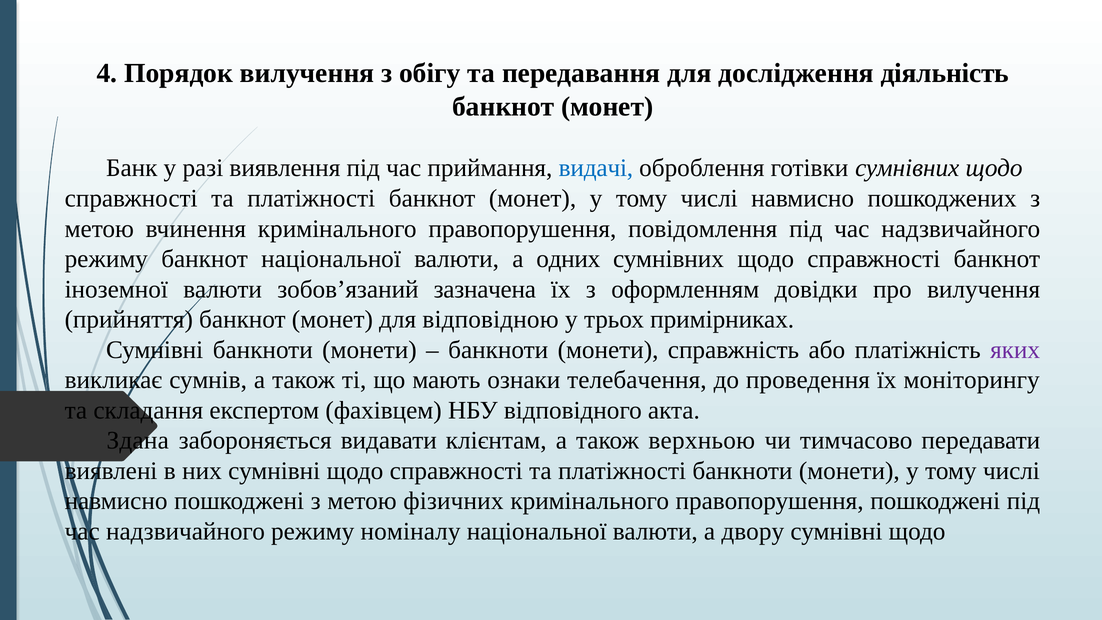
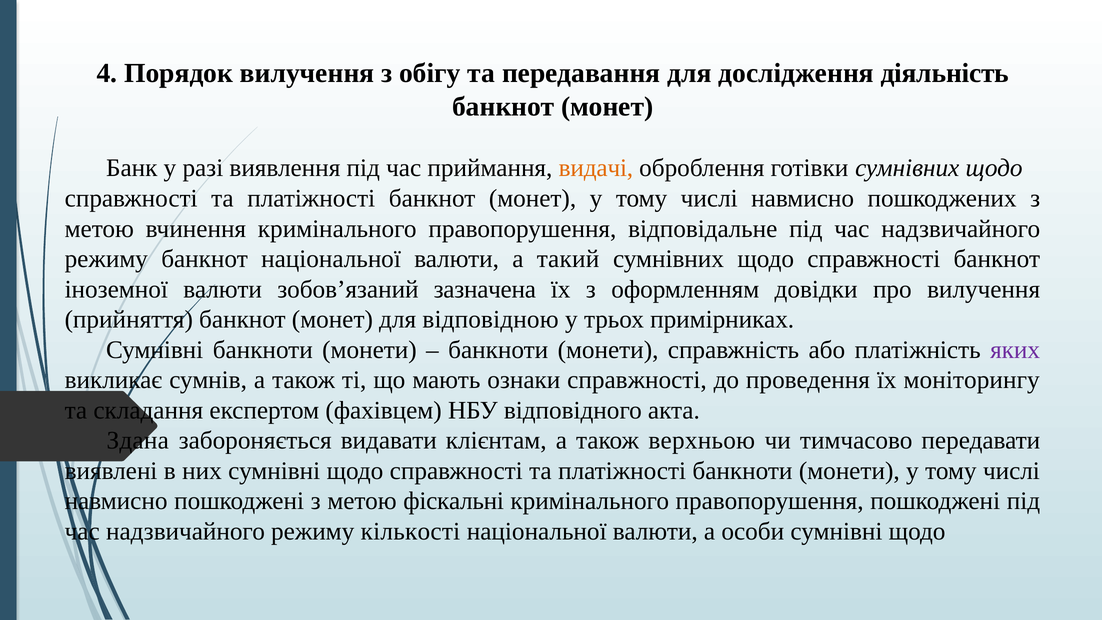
видачі colour: blue -> orange (596, 168)
повідомлення: повідомлення -> відповідальне (703, 229)
одних: одних -> такий (568, 259)
ознаки телебачення: телебачення -> справжності (637, 380)
фізичних: фізичних -> фіскальні (454, 501)
номіналу: номіналу -> кількості (410, 531)
двору: двору -> особи (753, 531)
